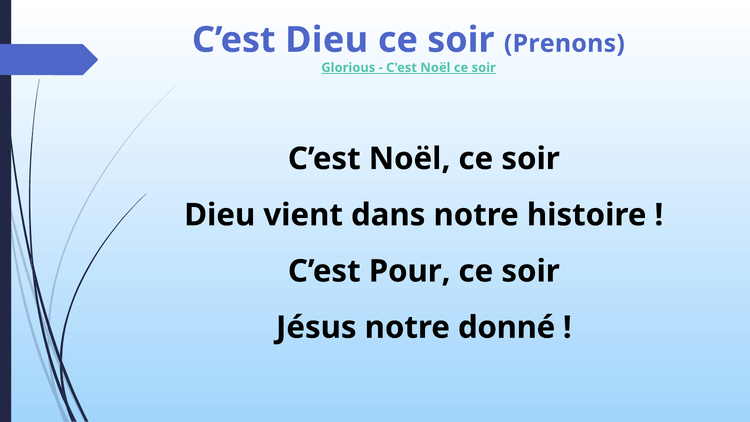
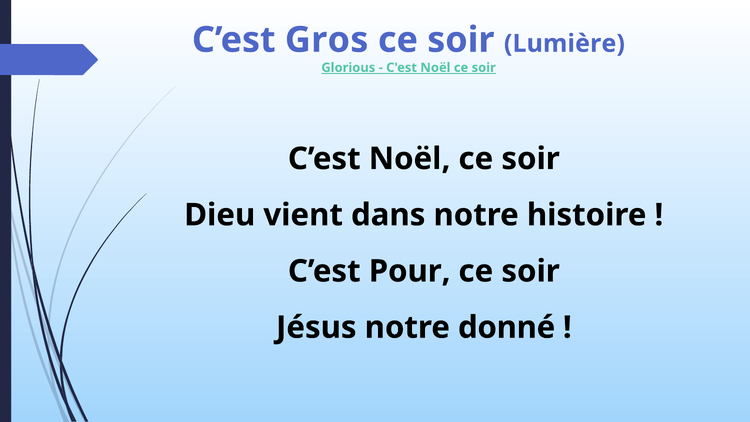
C’est Dieu: Dieu -> Gros (327, 40)
Prenons: Prenons -> Lumière (564, 44)
